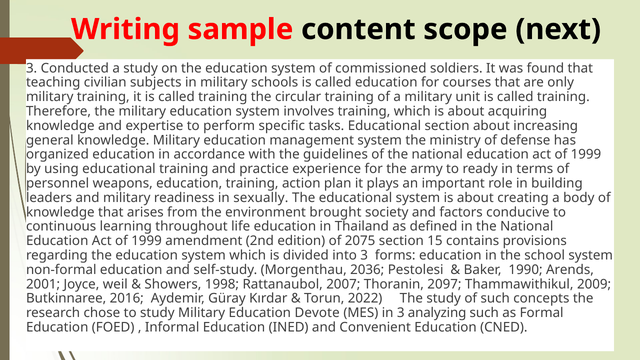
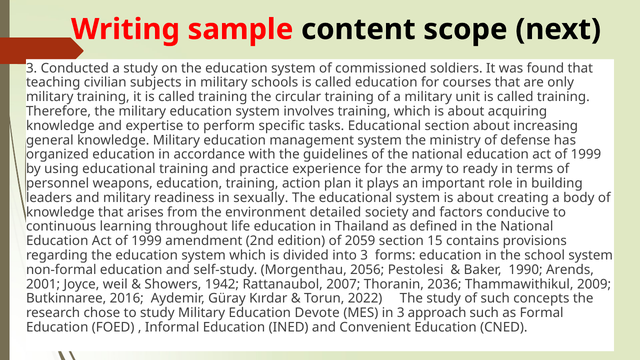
brought: brought -> detailed (335, 212)
2075: 2075 -> 2059 (360, 241)
2036: 2036 -> 2056 (367, 270)
1998: 1998 -> 1942 (222, 284)
2097: 2097 -> 2036 (444, 284)
analyzing: analyzing -> approach (437, 313)
